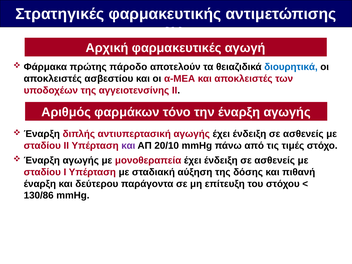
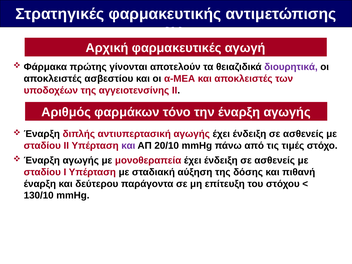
πάροδο: πάροδο -> γίνονται (128, 67)
διουρητικά colour: blue -> purple (291, 67)
130/86: 130/86 -> 130/10 (39, 196)
